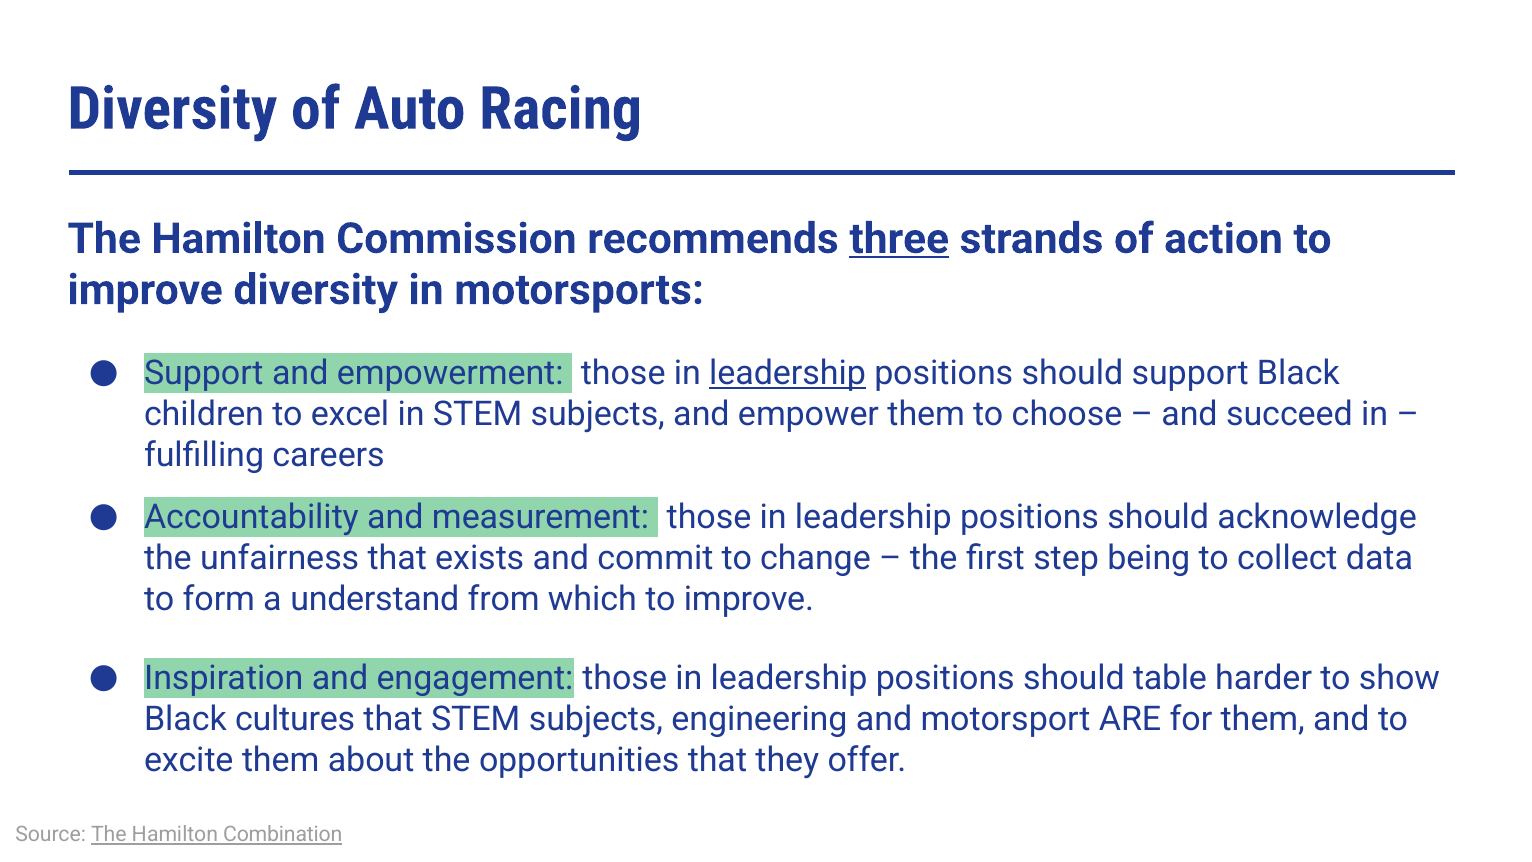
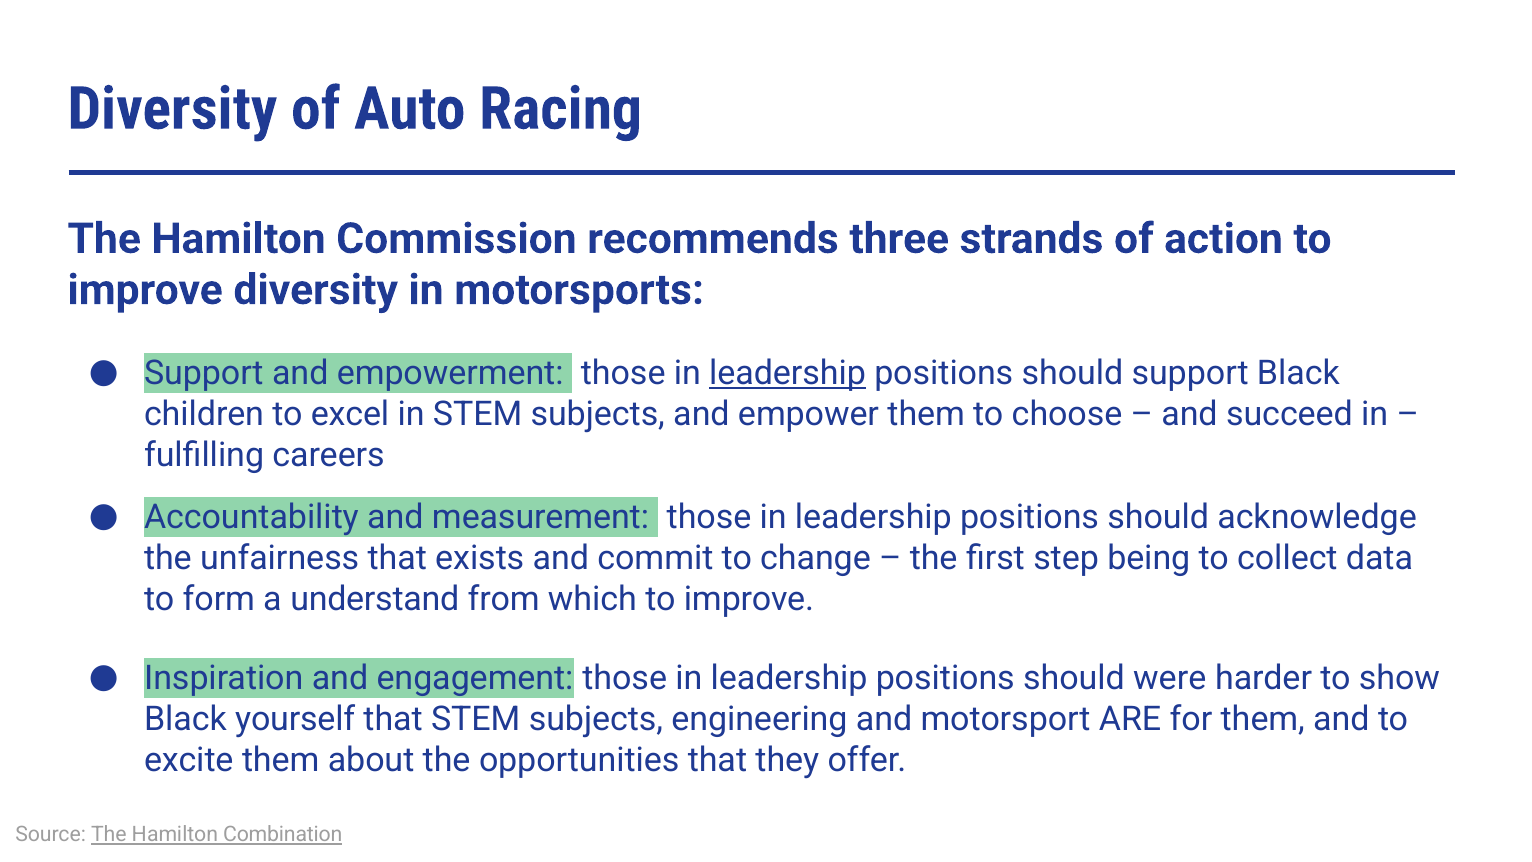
three underline: present -> none (899, 239)
table: table -> were (1170, 678)
cultures: cultures -> yourself (295, 719)
